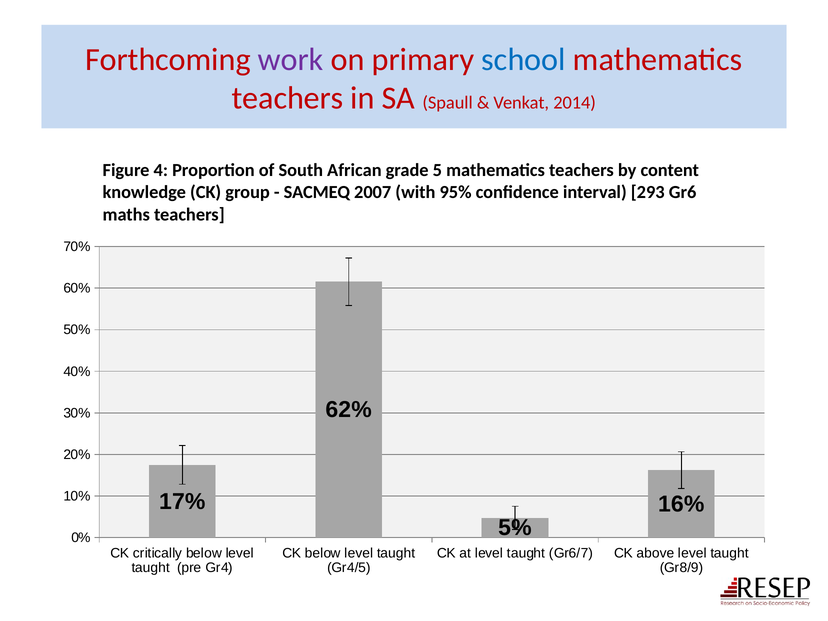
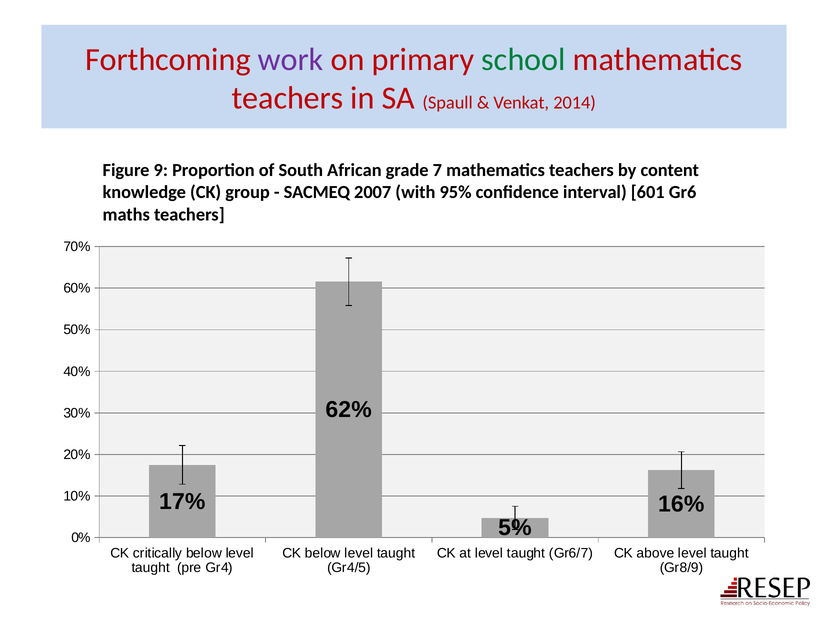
school colour: blue -> green (524, 60)
4: 4 -> 9 (161, 170)
5: 5 -> 7 (437, 170)
293: 293 -> 601 (648, 192)
